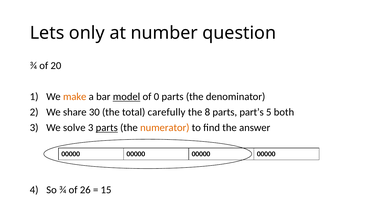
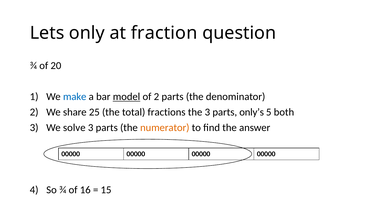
number: number -> fraction (164, 33)
make colour: orange -> blue (75, 97)
of 0: 0 -> 2 (156, 97)
30: 30 -> 25 (94, 112)
carefully: carefully -> fractions (167, 112)
the 8: 8 -> 3 (207, 112)
part’s: part’s -> only’s (252, 112)
parts underline: present -> none (107, 128)
26: 26 -> 16 (85, 190)
